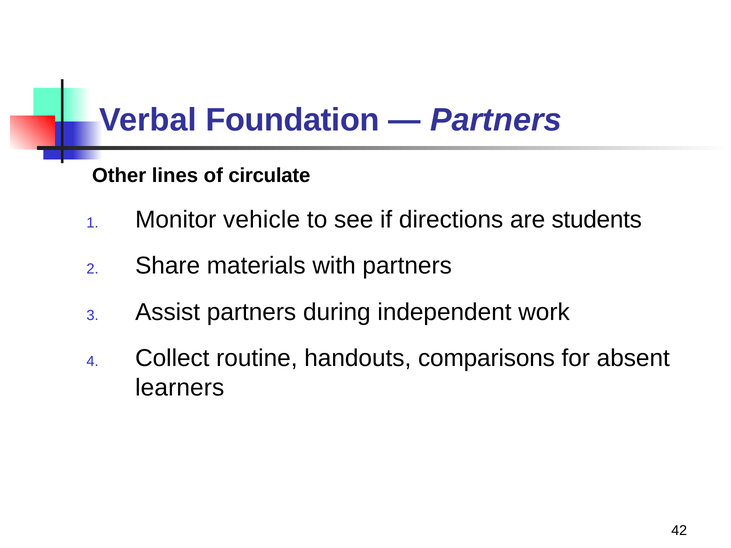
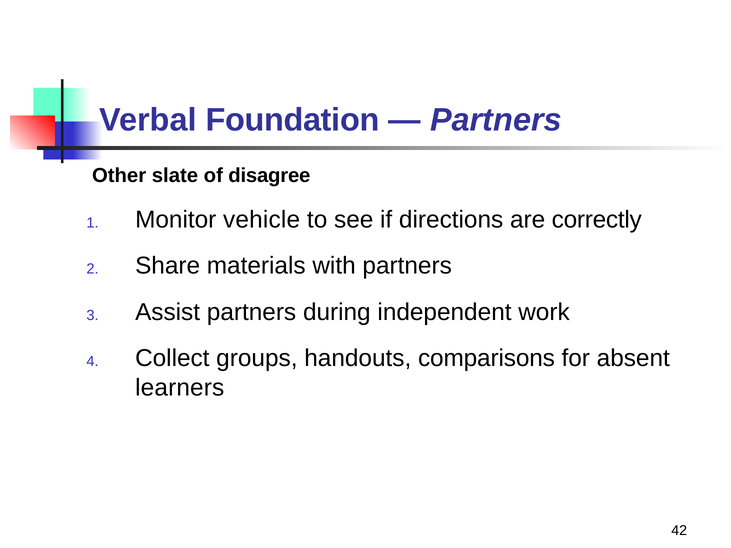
lines: lines -> slate (175, 176)
circulate: circulate -> disagree (269, 176)
students: students -> correctly (597, 220)
routine: routine -> groups (257, 359)
